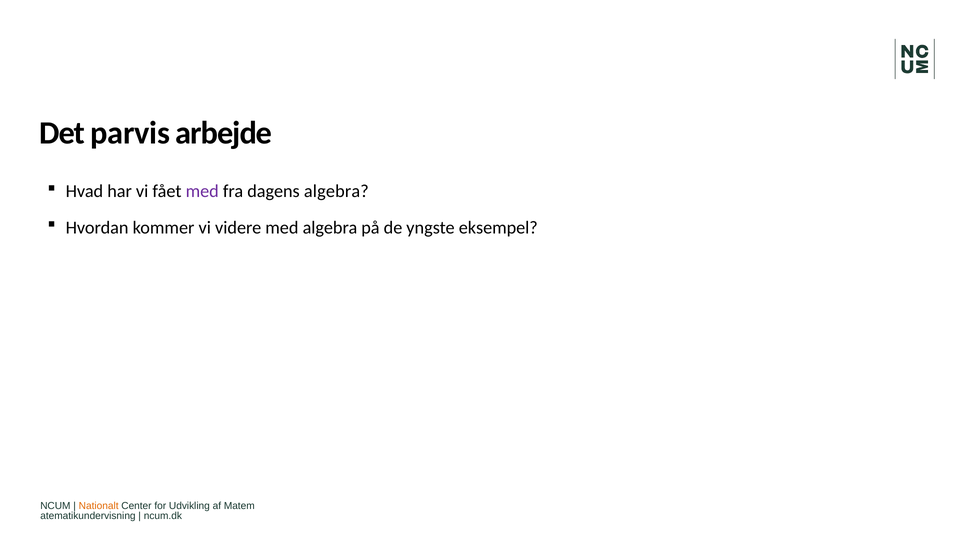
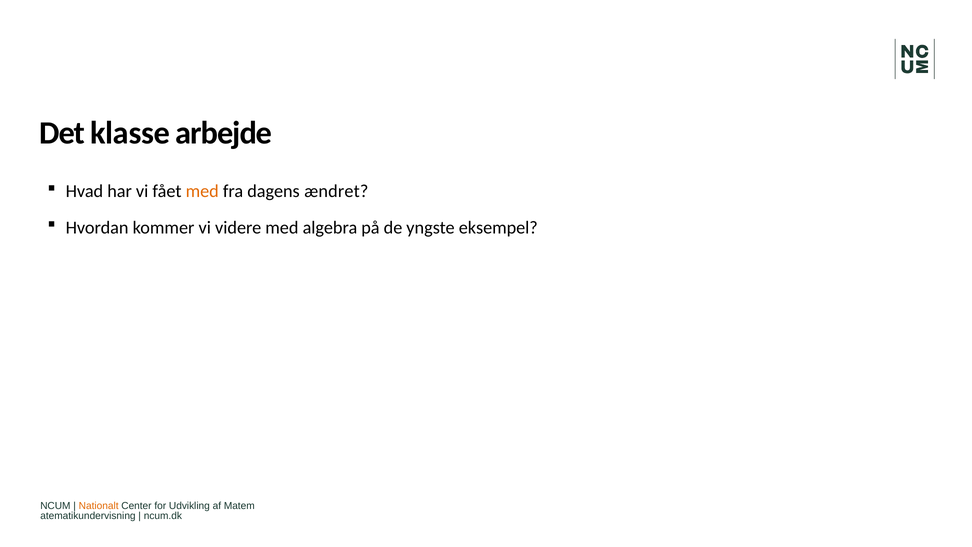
parvis: parvis -> klasse (130, 133)
med colour: purple -> orange (202, 191)
dagens algebra: algebra -> ændret (336, 191)
